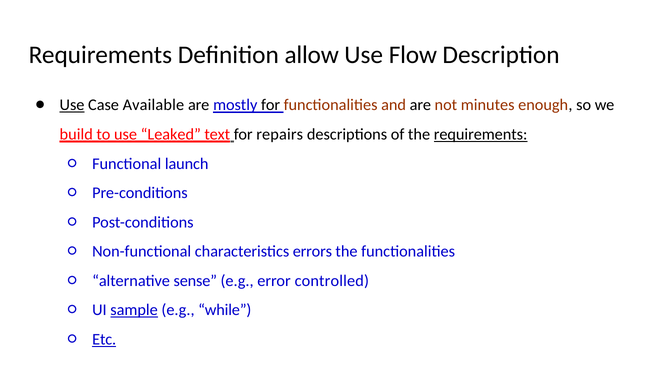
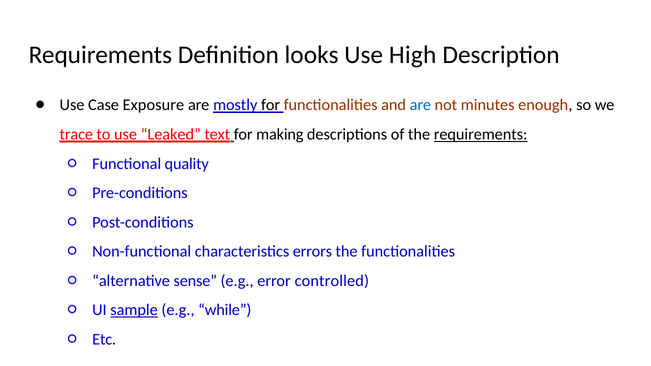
allow: allow -> looks (312, 55)
Flow: Flow -> High (413, 55)
Use underline: present -> none (72, 105)
Available: Available -> Exposure (153, 105)
are colour: black -> blue (420, 105)
build: build -> trace (76, 134)
repairs: repairs -> making (280, 134)
launch: launch -> quality (187, 164)
Etc underline: present -> none (104, 340)
